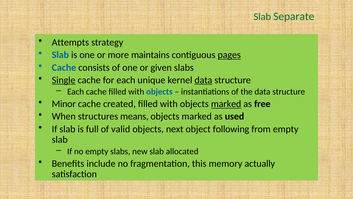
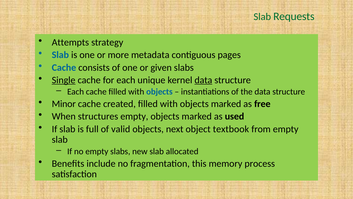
Separate: Separate -> Requests (294, 16)
maintains: maintains -> metadata (150, 55)
pages underline: present -> none (229, 55)
marked underline: present -> none (226, 104)
structures means: means -> empty (134, 116)
following: following -> textbook (231, 129)
actually: actually -> process (260, 163)
